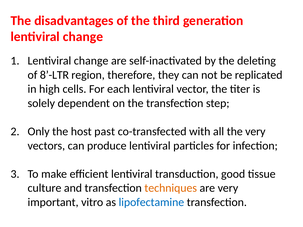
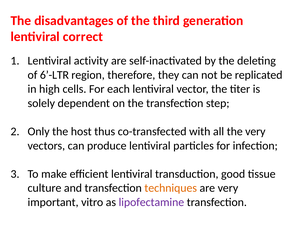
change: change -> correct (83, 37)
change: change -> activity (91, 61)
8’-LTR: 8’-LTR -> 6’-LTR (54, 75)
past: past -> thus (105, 132)
lipofectamine colour: blue -> purple (151, 202)
